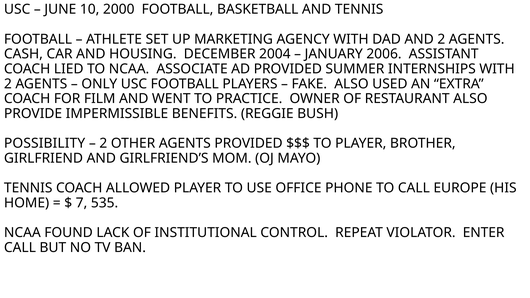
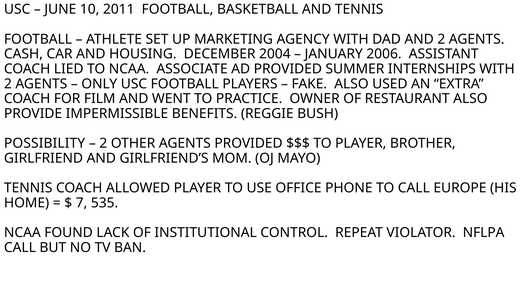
2000: 2000 -> 2011 (119, 9)
ENTER: ENTER -> NFLPA (484, 233)
